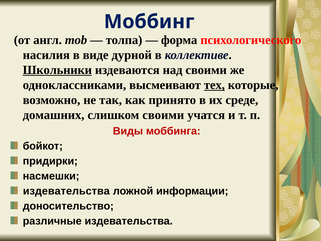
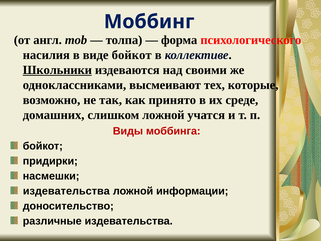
виде дурной: дурной -> бойкот (132, 55)
тех underline: present -> none (214, 85)
слишком своими: своими -> ложной (163, 115)
